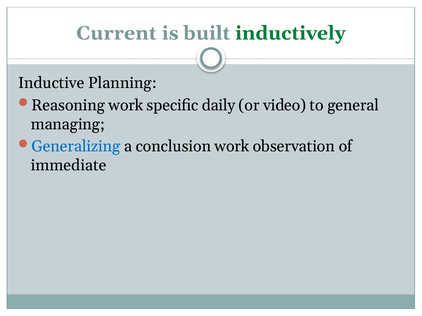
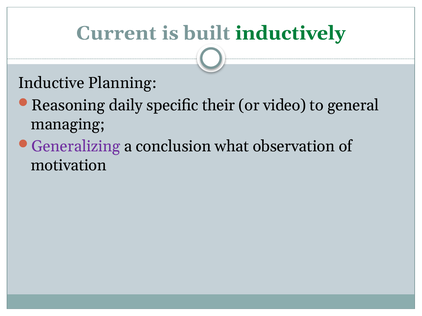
Reasoning work: work -> daily (126, 105)
daily: daily -> their (219, 105)
Generalizing colour: blue -> purple (76, 147)
conclusion work: work -> what (232, 147)
immediate: immediate -> motivation (69, 166)
